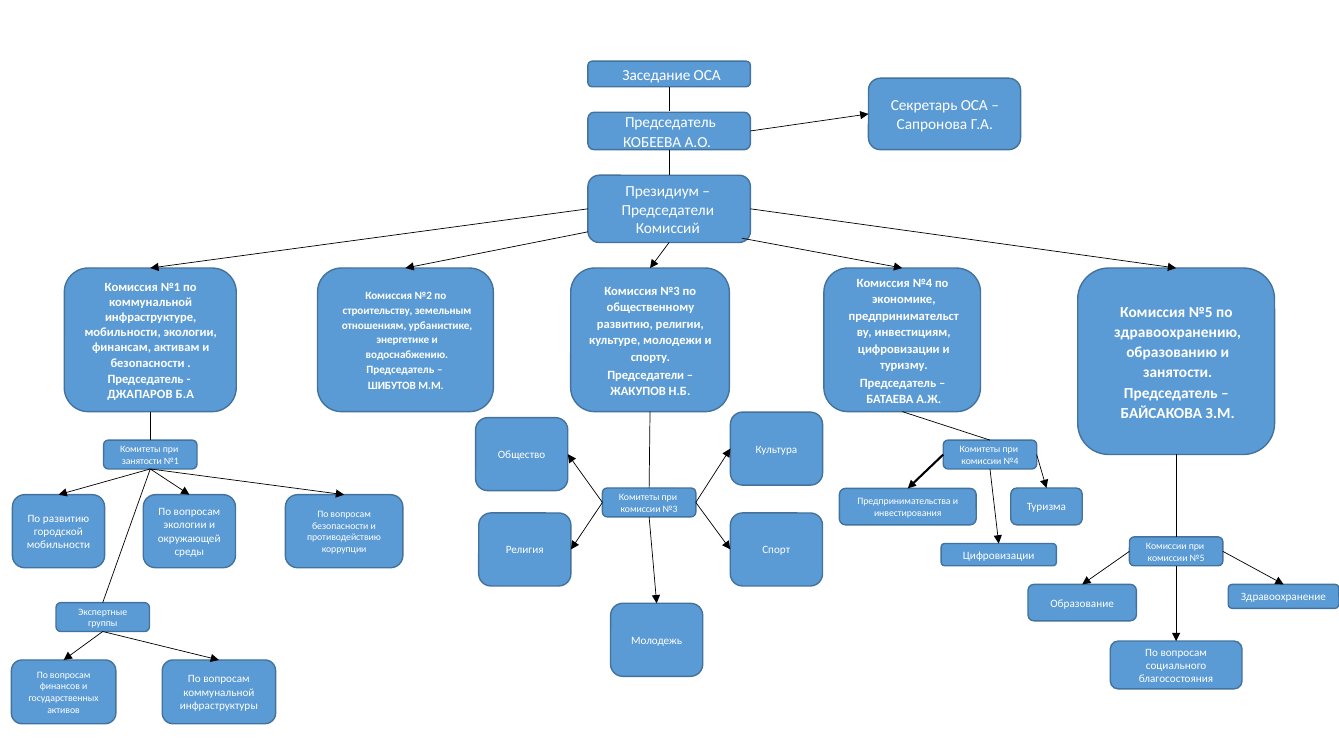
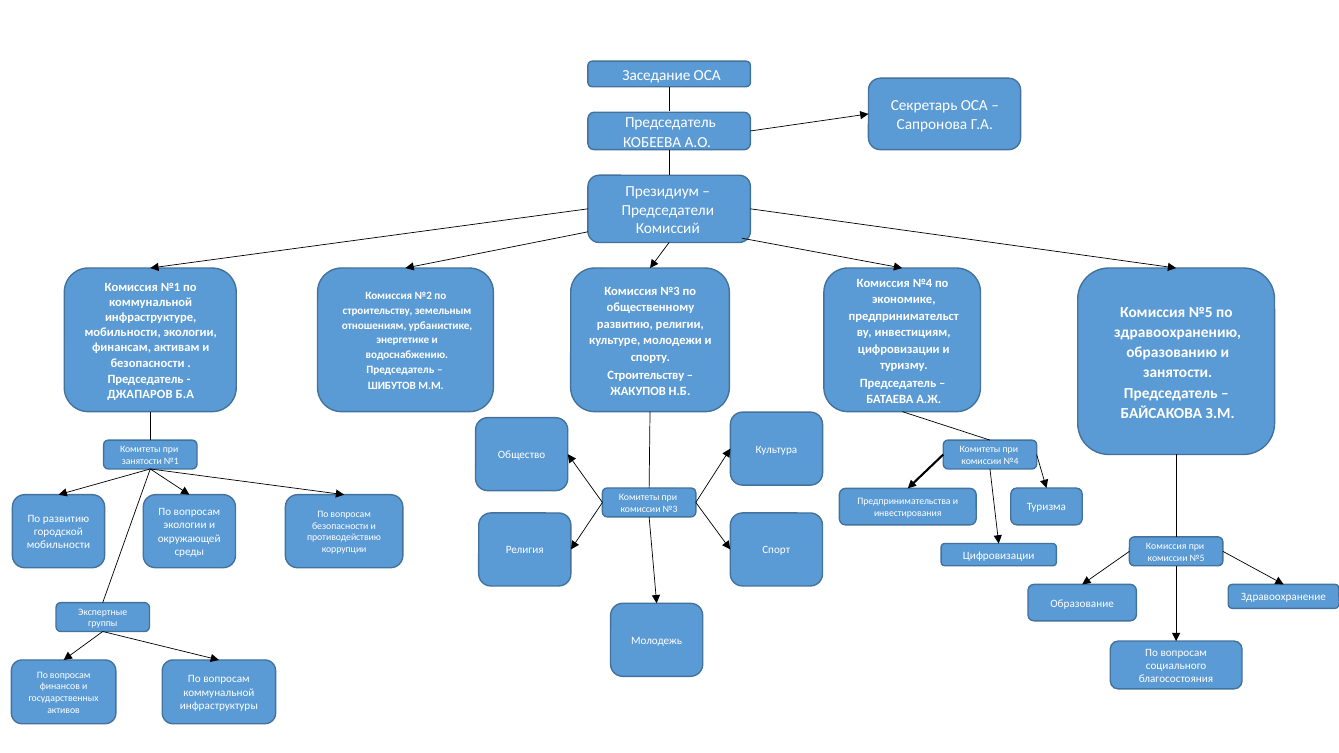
Председатели: Председатели -> Строительству (646, 375)
Комиссии: Комиссии -> Комиссия (1166, 546)
